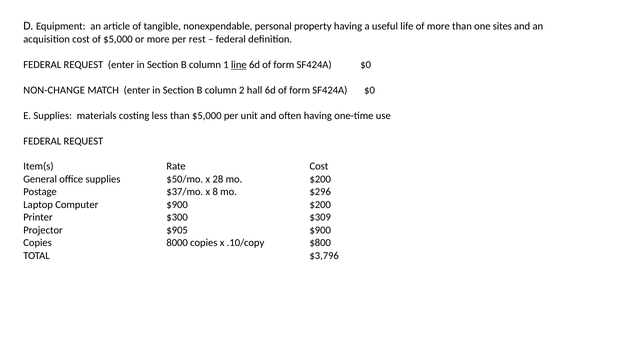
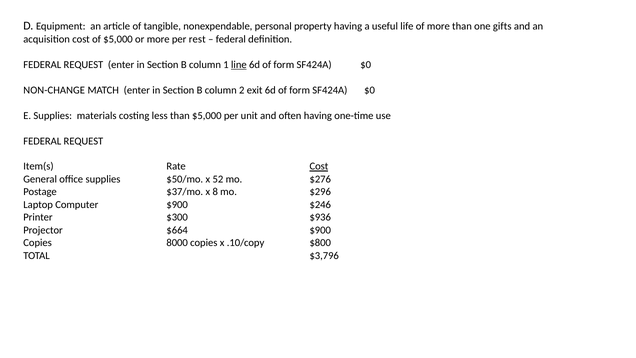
sites: sites -> gifts (502, 26)
hall: hall -> exit (255, 90)
Cost underline: none -> present (319, 166)
28: 28 -> 52 (218, 179)
mo $200: $200 -> $276 (320, 179)
$900 $200: $200 -> $246 (320, 205)
$309: $309 -> $936 (320, 217)
$905: $905 -> $664 (177, 230)
